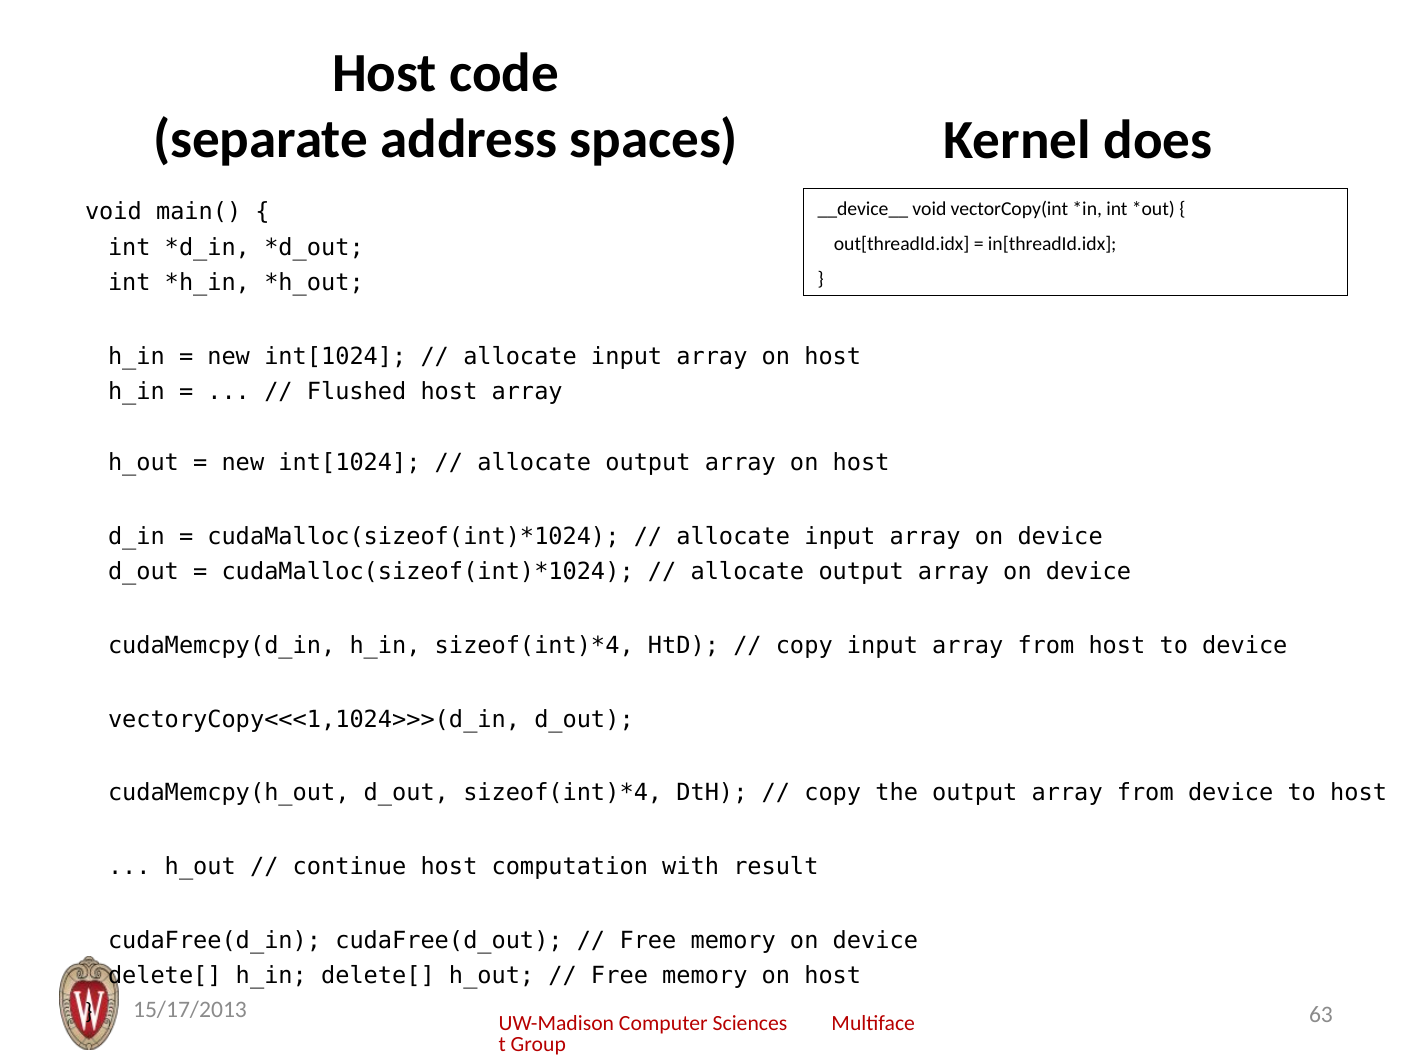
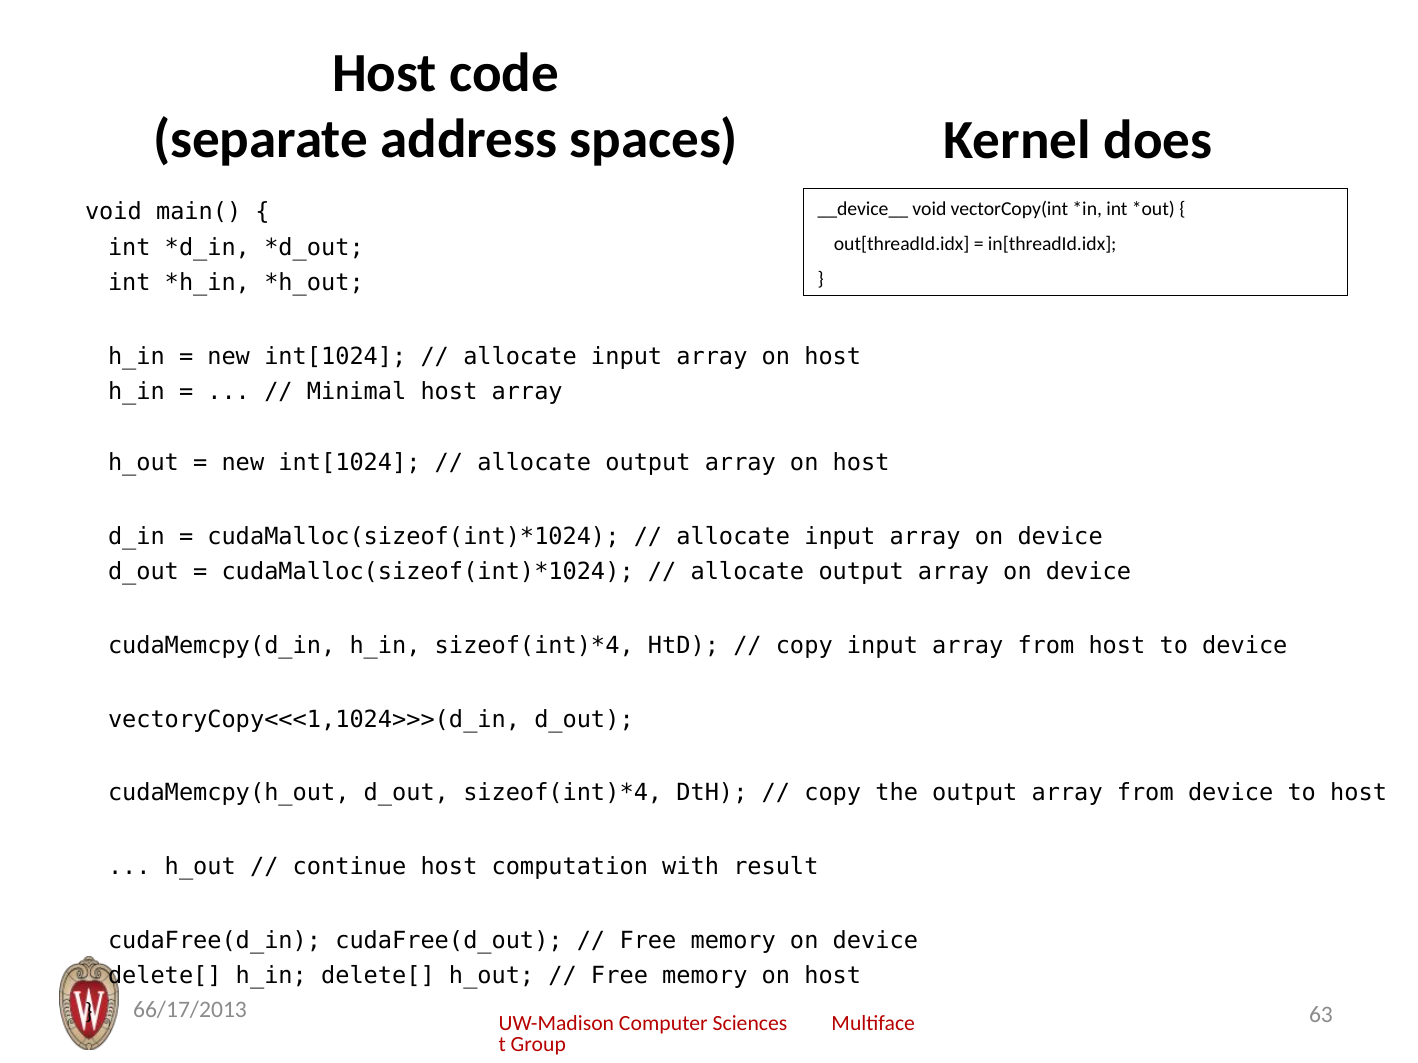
Flushed: Flushed -> Minimal (357, 392)
15/17/2013: 15/17/2013 -> 66/17/2013 (190, 1011)
